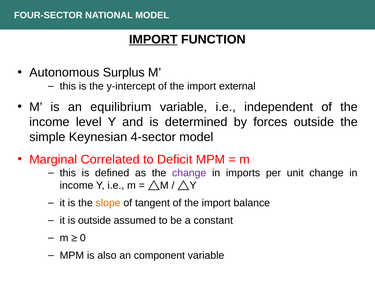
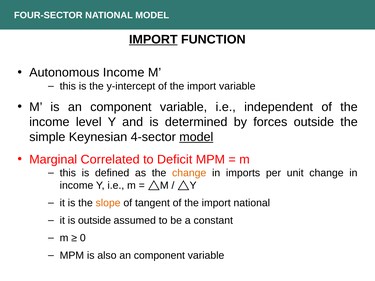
Autonomous Surplus: Surplus -> Income (124, 73)
import external: external -> variable (237, 86)
is an equilibrium: equilibrium -> component (121, 107)
model underline: none -> present (196, 137)
change colour: purple -> orange (189, 173)
import balance: balance -> national (252, 203)
